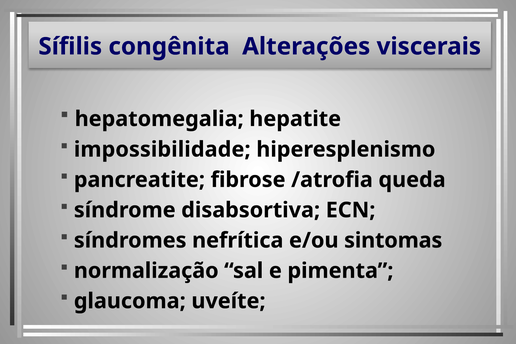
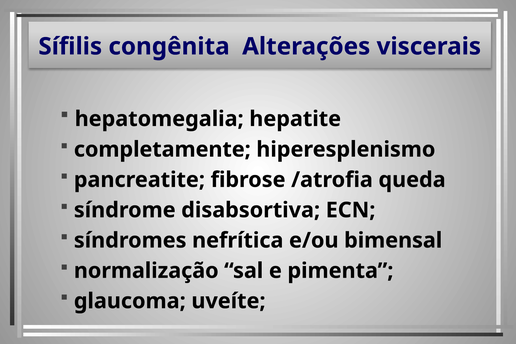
impossibilidade: impossibilidade -> completamente (162, 149)
sintomas: sintomas -> bimensal (393, 240)
